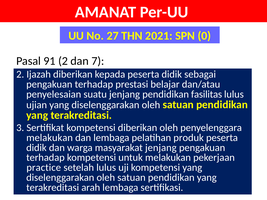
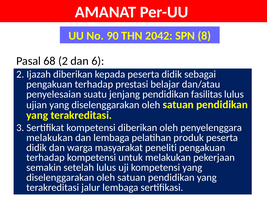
27: 27 -> 90 (113, 36)
2021: 2021 -> 2042 (159, 36)
0: 0 -> 8 (204, 36)
91: 91 -> 68 (50, 61)
7: 7 -> 6 (98, 61)
masyarakat jenjang: jenjang -> peneliti (161, 148)
practice: practice -> semakin (44, 168)
arah: arah -> jalur (91, 188)
